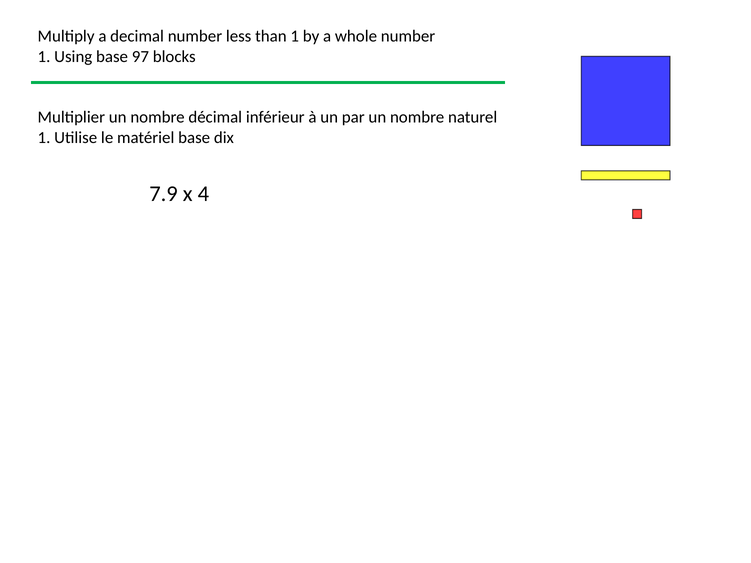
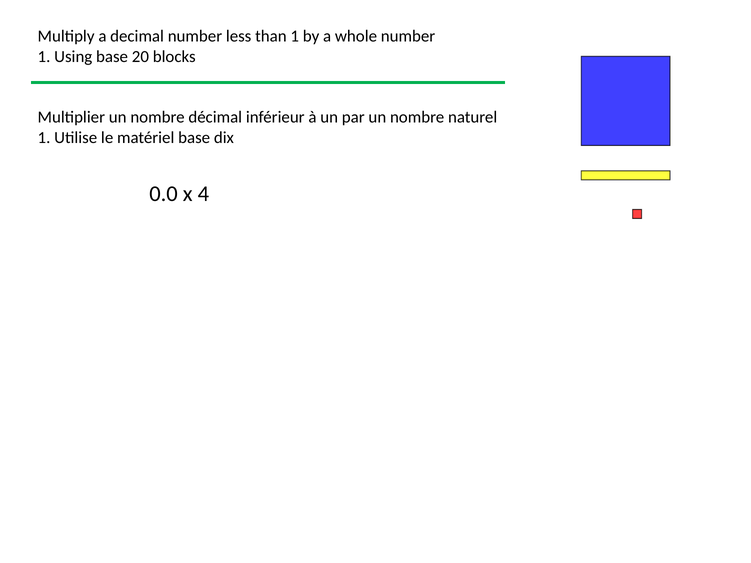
97: 97 -> 20 (140, 57)
7.9: 7.9 -> 0.0 (164, 194)
